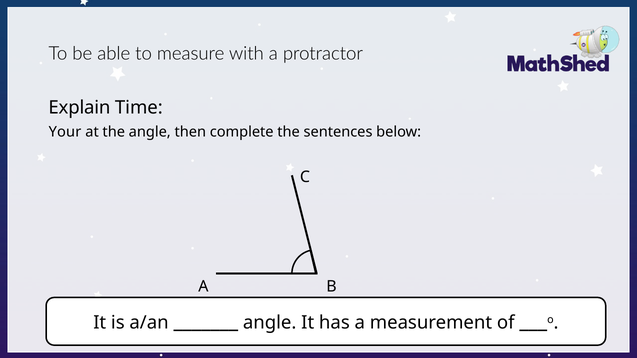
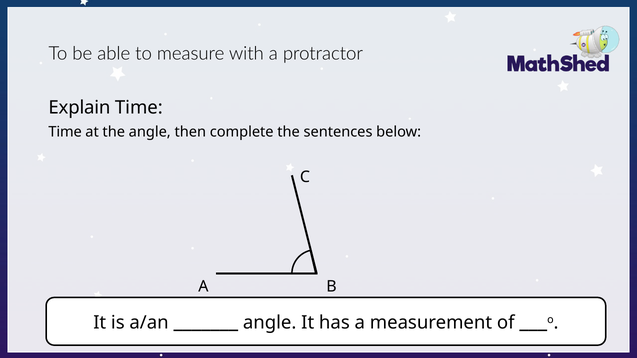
Your: Your -> Time (65, 132)
